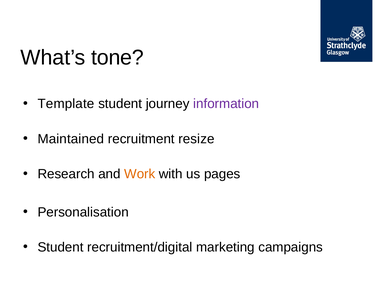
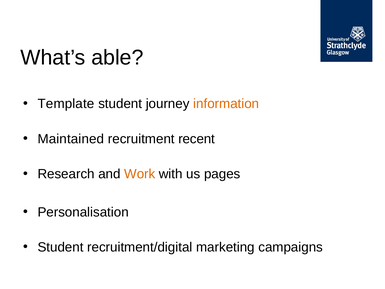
tone: tone -> able (117, 58)
information colour: purple -> orange (226, 104)
resize: resize -> recent (197, 139)
